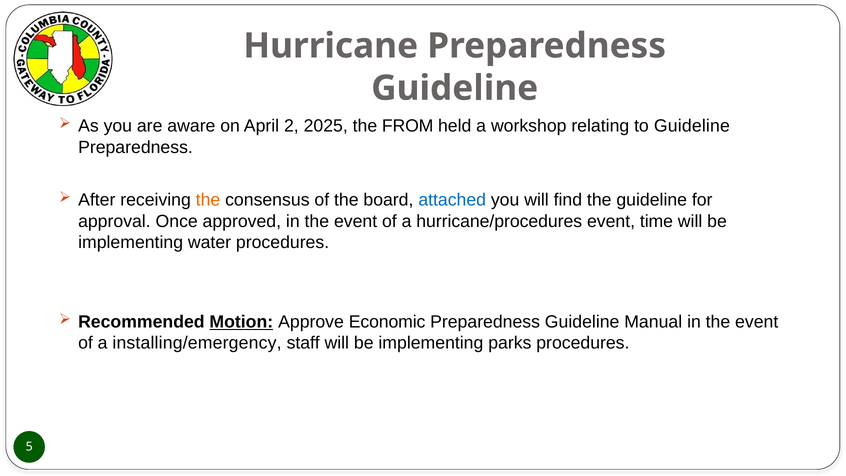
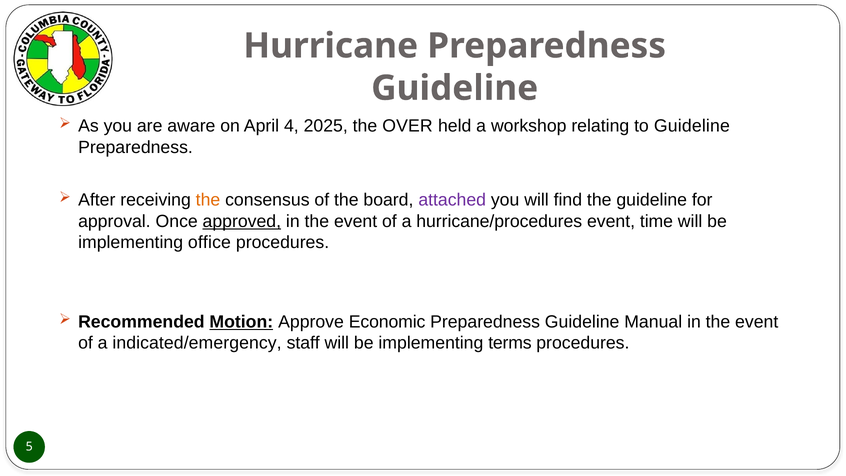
2: 2 -> 4 (291, 126)
FROM: FROM -> OVER (407, 126)
attached colour: blue -> purple (452, 200)
approved underline: none -> present (242, 221)
water: water -> office (209, 242)
installing/emergency: installing/emergency -> indicated/emergency (197, 343)
parks: parks -> terms (510, 343)
